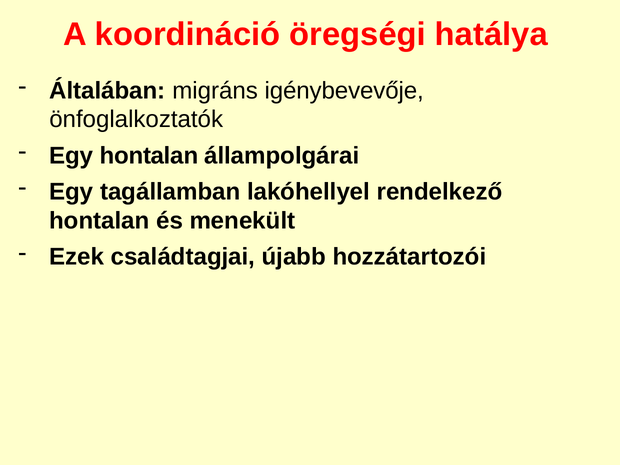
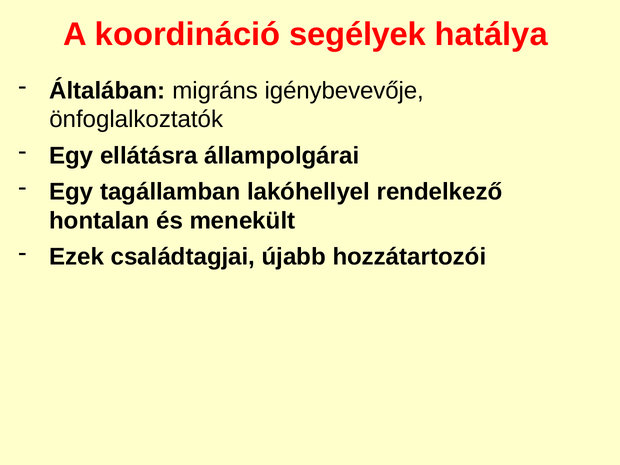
öregségi: öregségi -> segélyek (358, 35)
Egy hontalan: hontalan -> ellátásra (149, 156)
